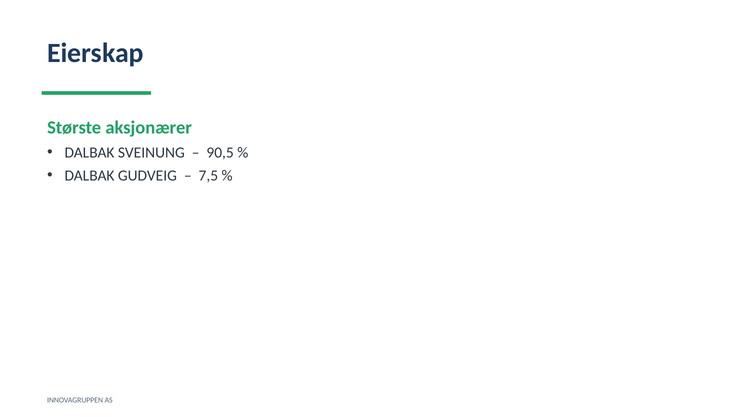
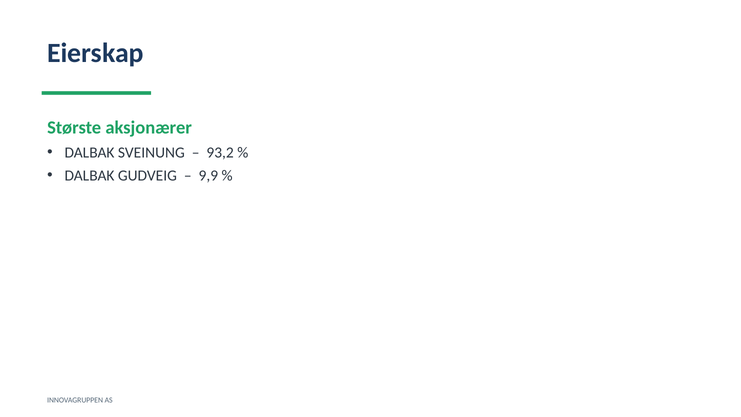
90,5: 90,5 -> 93,2 (220, 152)
7,5: 7,5 -> 9,9 (208, 176)
